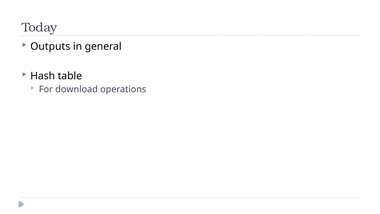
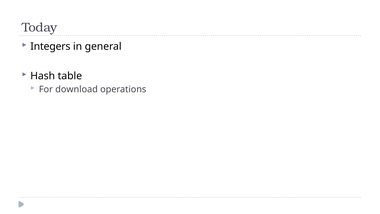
Outputs: Outputs -> Integers (50, 46)
